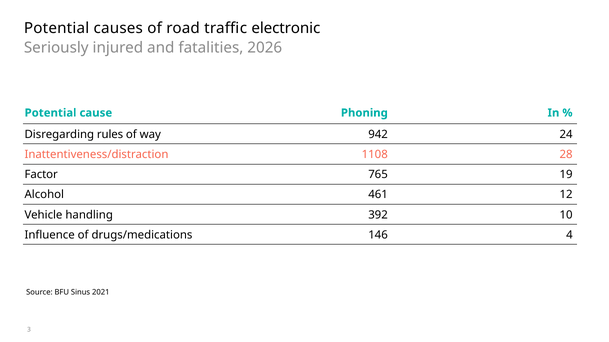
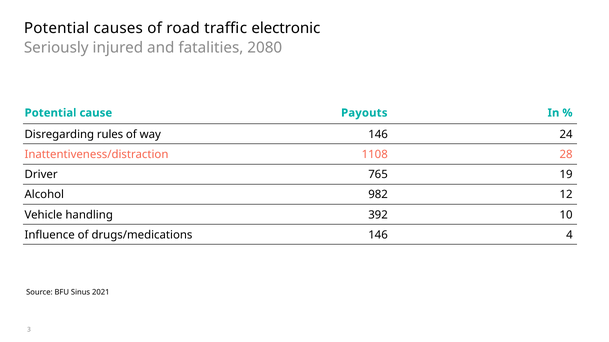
2026: 2026 -> 2080 (265, 48)
Phoning: Phoning -> Payouts (364, 113)
way 942: 942 -> 146 (378, 135)
Factor: Factor -> Driver (41, 175)
461: 461 -> 982 (378, 195)
